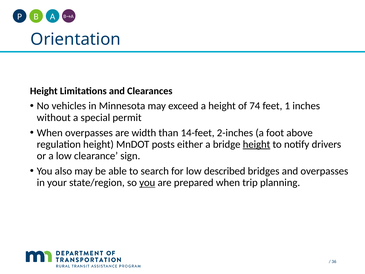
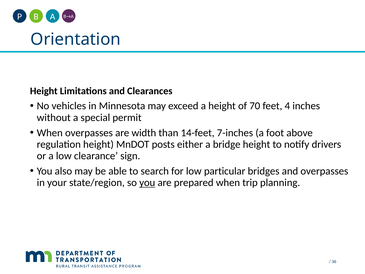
74: 74 -> 70 (255, 106)
1: 1 -> 4 (287, 106)
2-inches: 2-inches -> 7-inches (235, 133)
height underline: present -> none (256, 144)
described: described -> particular (225, 171)
